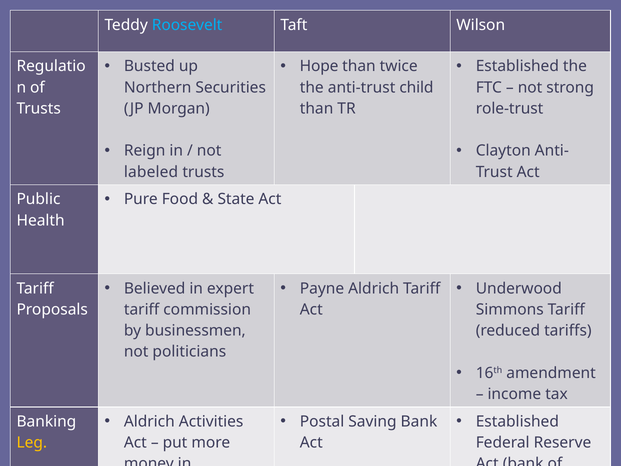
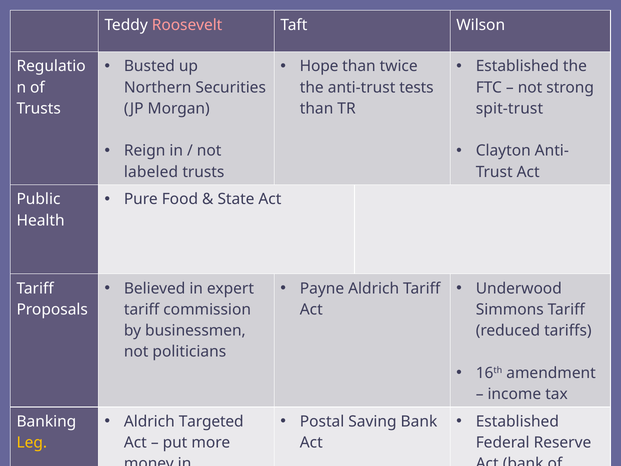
Roosevelt colour: light blue -> pink (187, 25)
child: child -> tests (416, 87)
role-trust: role-trust -> spit-trust (509, 109)
Activities: Activities -> Targeted (211, 421)
